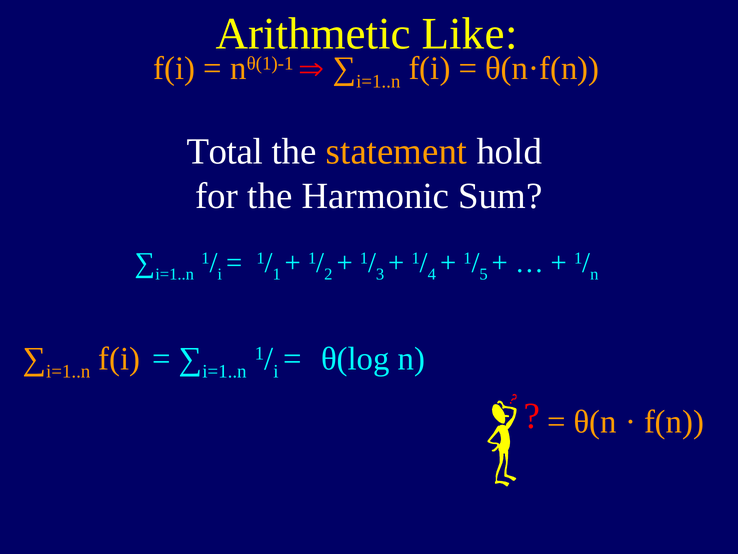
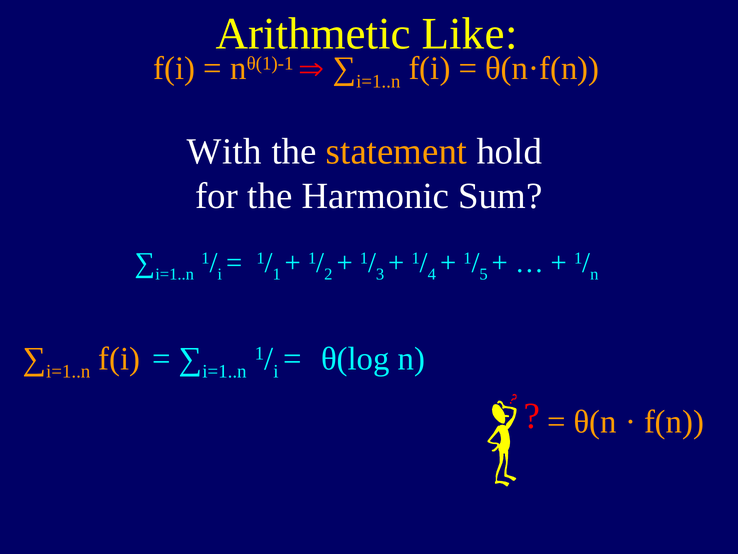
Total: Total -> With (224, 151)
